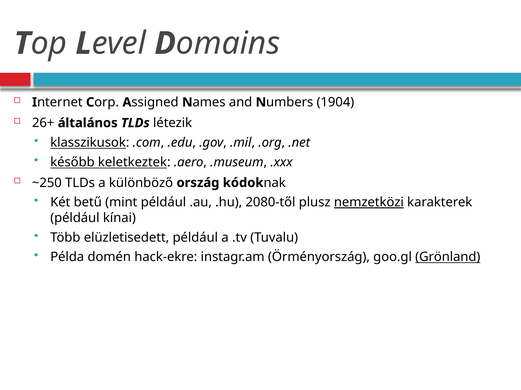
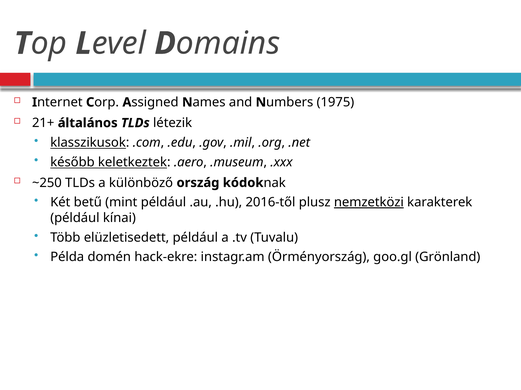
1904: 1904 -> 1975 (335, 102)
26+: 26+ -> 21+ (43, 123)
2080-től: 2080-től -> 2016-től (270, 203)
Grönland underline: present -> none (448, 258)
